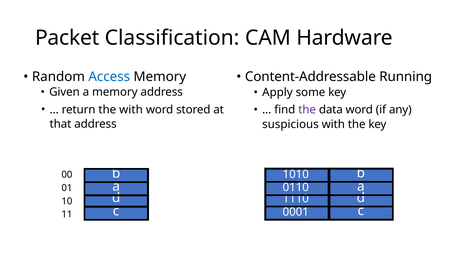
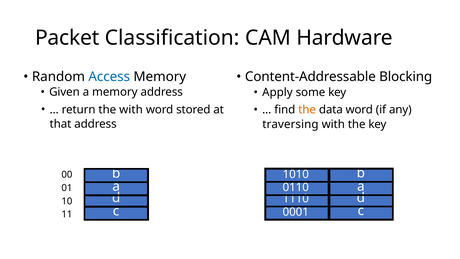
Running: Running -> Blocking (406, 77)
the colour: purple -> orange (307, 110)
suspicious: suspicious -> traversing (290, 124)
